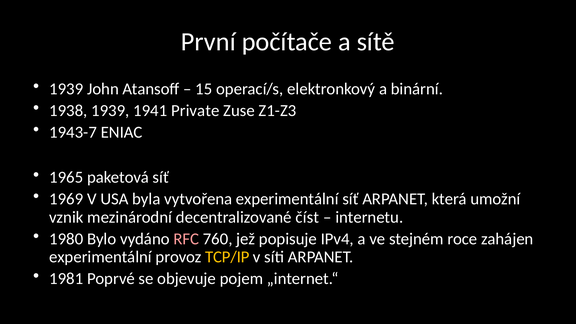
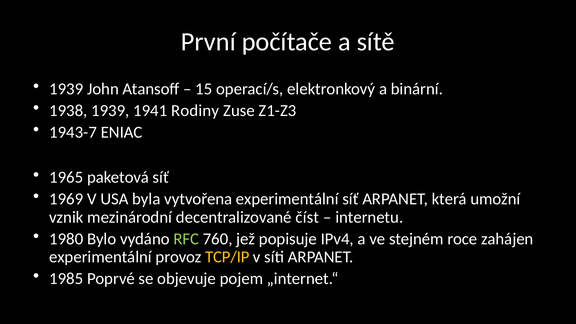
Private: Private -> Rodiny (195, 111)
RFC colour: pink -> light green (186, 239)
1981: 1981 -> 1985 (66, 279)
